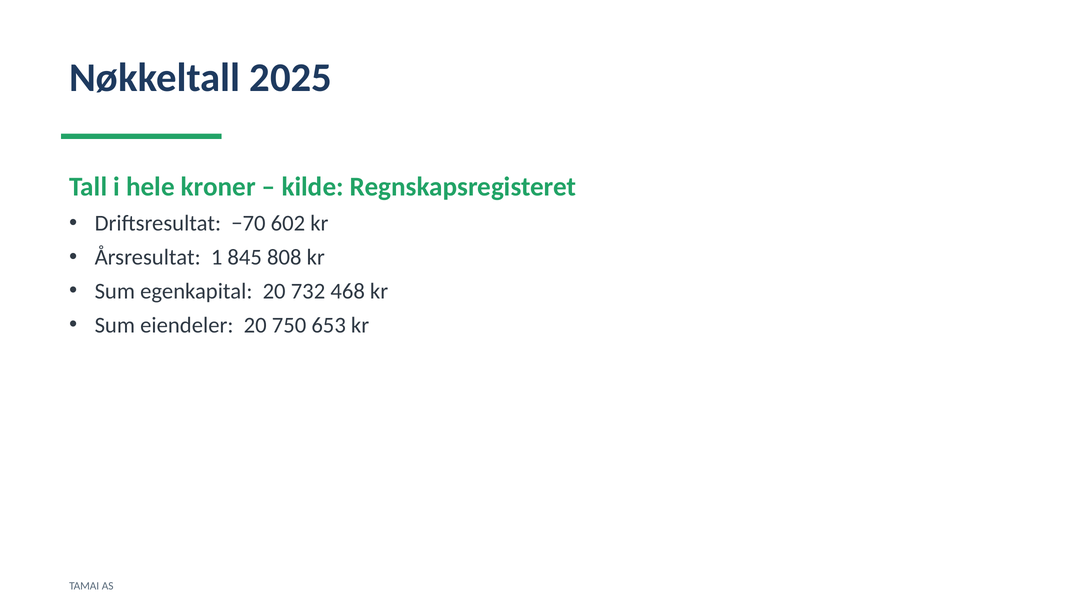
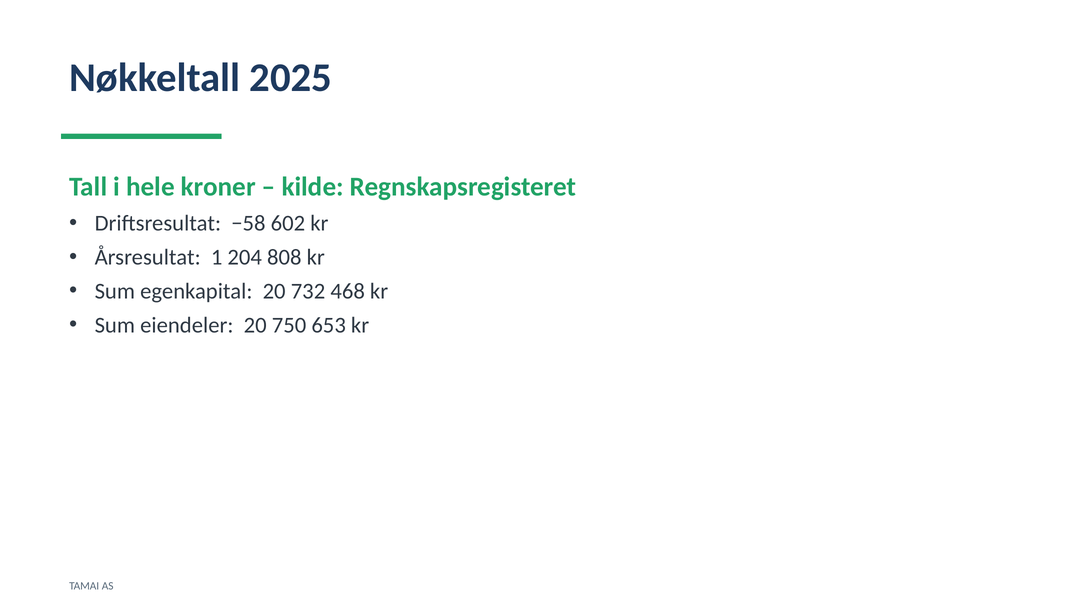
−70: −70 -> −58 (248, 224)
845: 845 -> 204 (245, 258)
